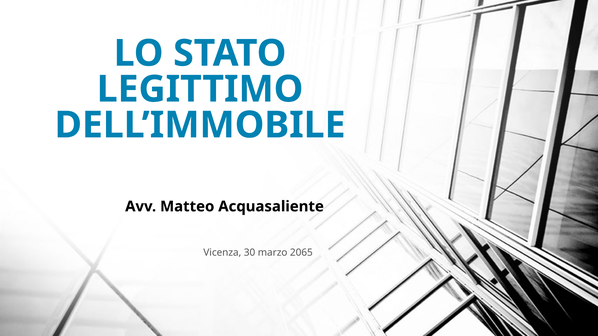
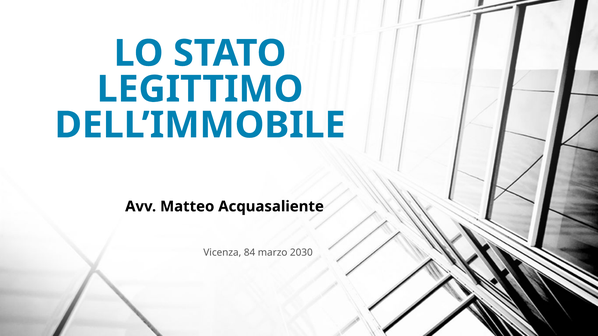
30: 30 -> 84 (250, 253)
2065: 2065 -> 2030 (301, 253)
